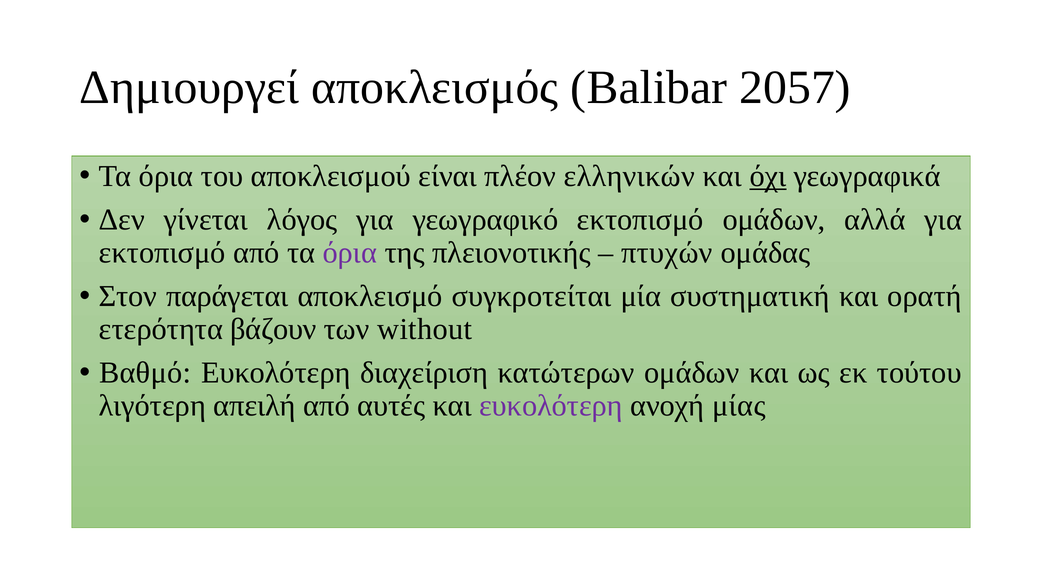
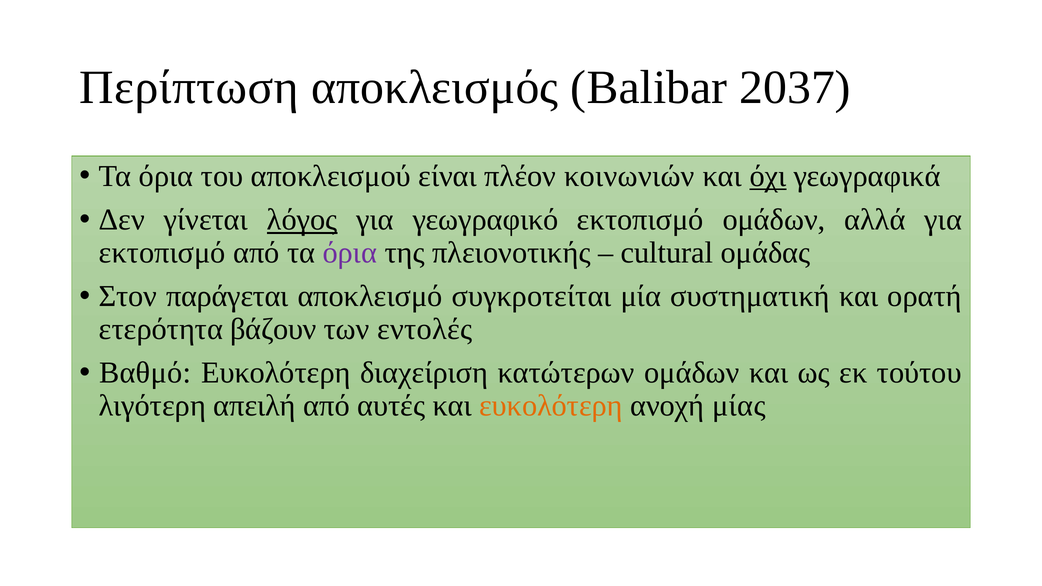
Δημιουργεί: Δημιουργεί -> Περίπτωση (189, 88)
2057: 2057 -> 2037 (795, 88)
ελληνικών: ελληνικών -> κοινωνιών (629, 176)
λόγος underline: none -> present (302, 220)
πτυχών: πτυχών -> cultural (667, 253)
without: without -> εντολές (425, 329)
ευκολότερη colour: purple -> orange (551, 406)
